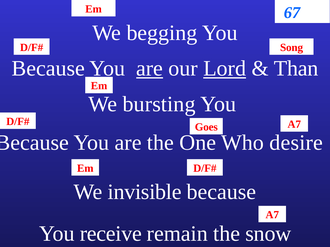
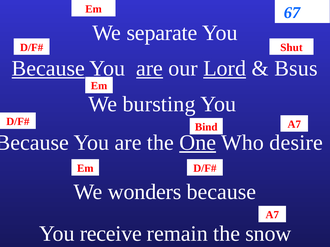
begging: begging -> separate (162, 33)
Song: Song -> Shut (291, 47)
Because underline: none -> present (48, 69)
Than: Than -> Bsus (296, 69)
Goes: Goes -> Bind (206, 127)
One underline: none -> present (198, 143)
invisible: invisible -> wonders (145, 192)
